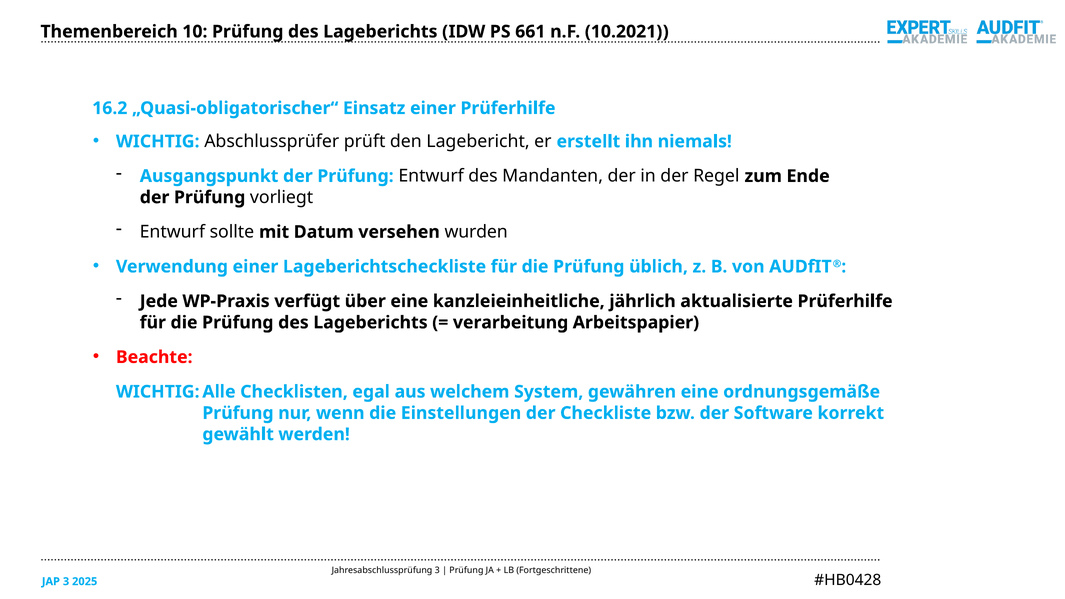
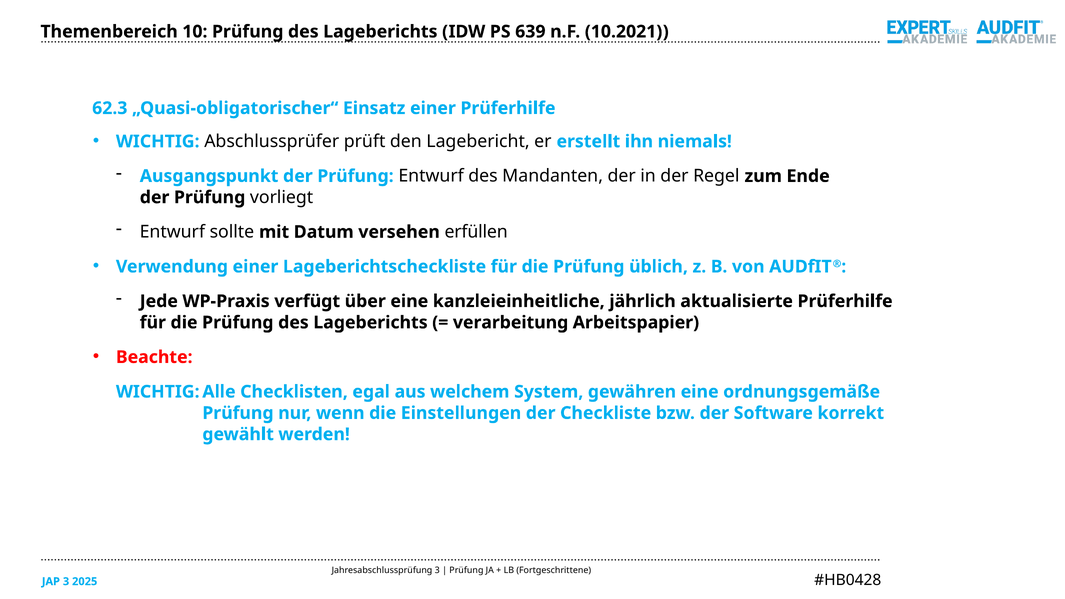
661: 661 -> 639 (530, 32)
16.2: 16.2 -> 62.3 (110, 108)
wurden: wurden -> erfüllen (476, 232)
